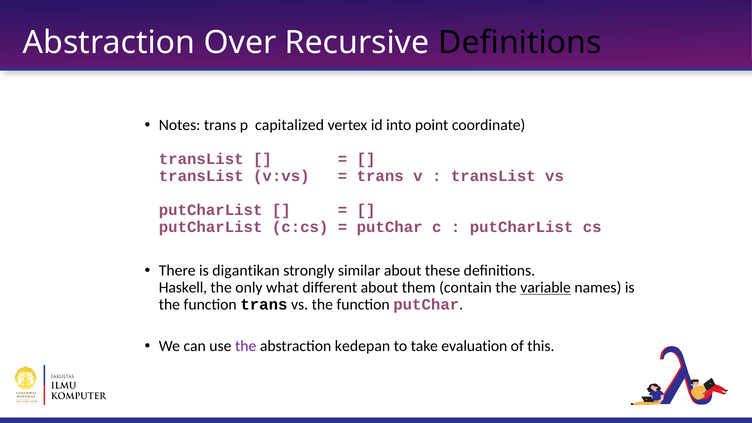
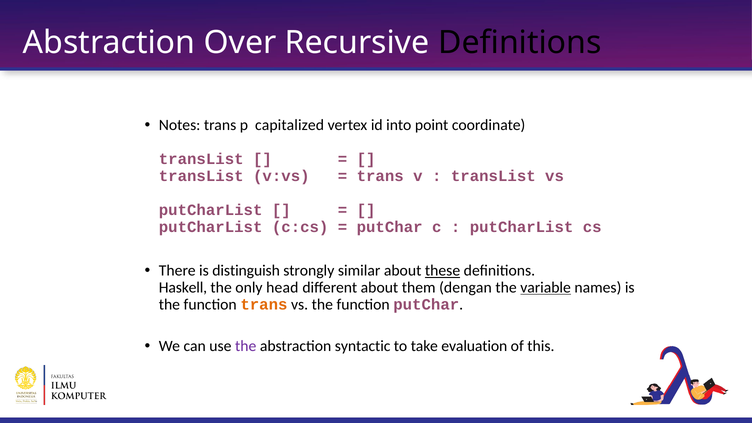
digantikan: digantikan -> distinguish (246, 271)
these underline: none -> present (443, 271)
what: what -> head (282, 287)
contain: contain -> dengan (465, 287)
trans colour: black -> orange (264, 304)
kedepan: kedepan -> syntactic (363, 346)
